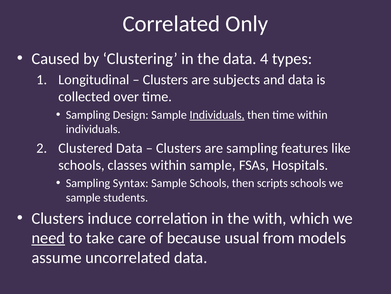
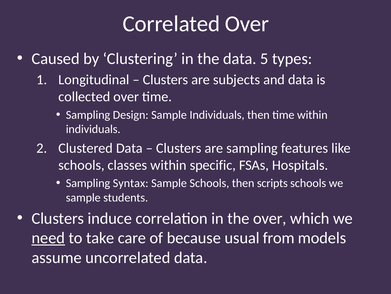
Correlated Only: Only -> Over (247, 24)
4: 4 -> 5 (264, 58)
Individuals underline: present -> none (217, 115)
within sample: sample -> specific (213, 165)
the with: with -> over (270, 218)
